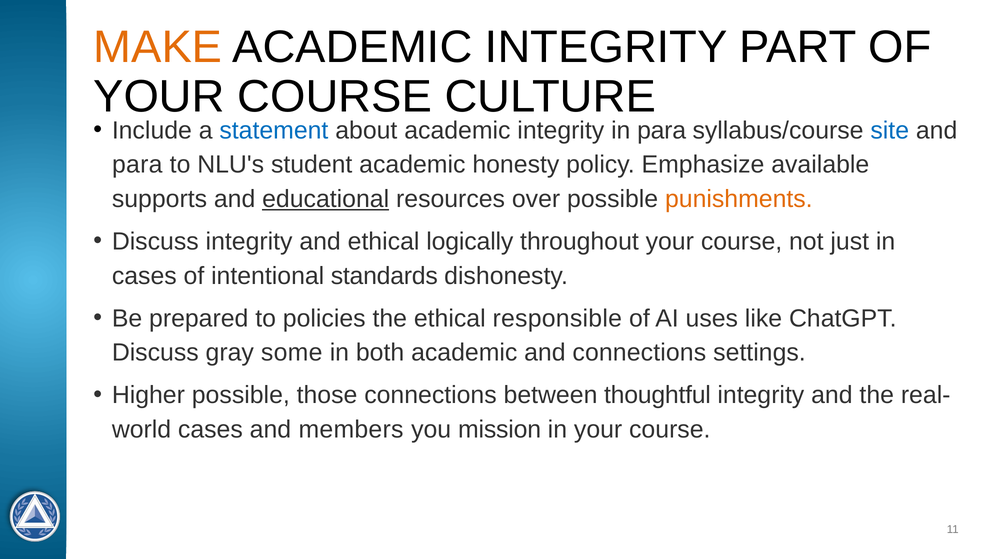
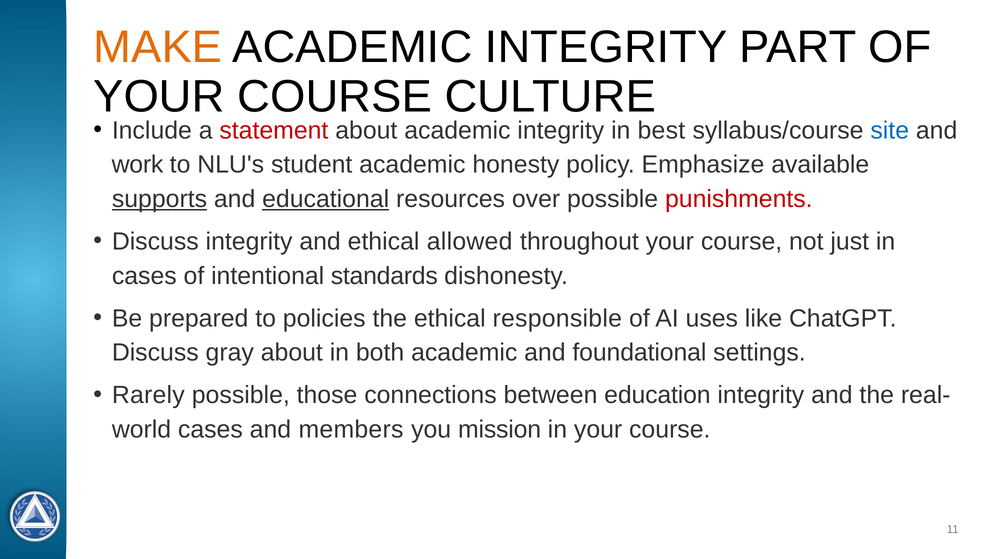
statement colour: blue -> red (274, 130)
in para: para -> best (661, 130)
para: para -> work (137, 165)
supports underline: none -> present (159, 199)
punishments colour: orange -> red (739, 199)
logically: logically -> allowed (470, 241)
gray some: some -> about (292, 352)
and connections: connections -> foundational (639, 352)
Higher: Higher -> Rarely (148, 395)
thoughtful: thoughtful -> education (657, 395)
